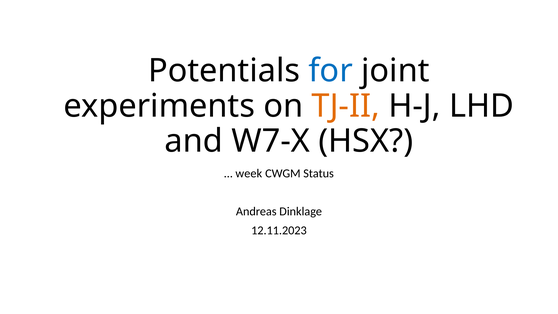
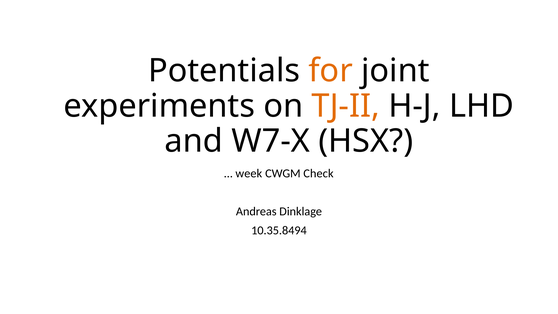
for colour: blue -> orange (331, 71)
Status: Status -> Check (318, 173)
12.11.2023: 12.11.2023 -> 10.35.8494 (279, 230)
